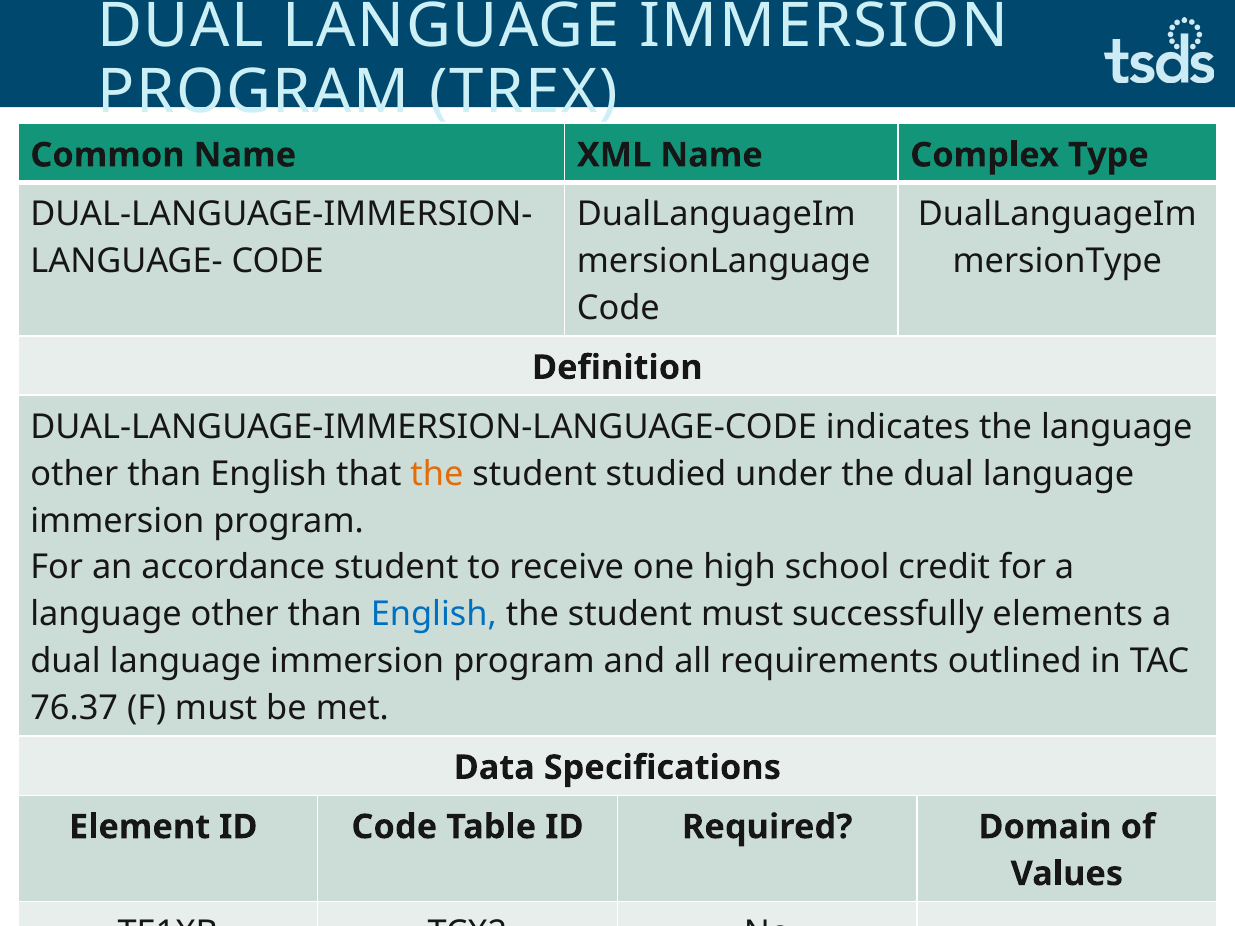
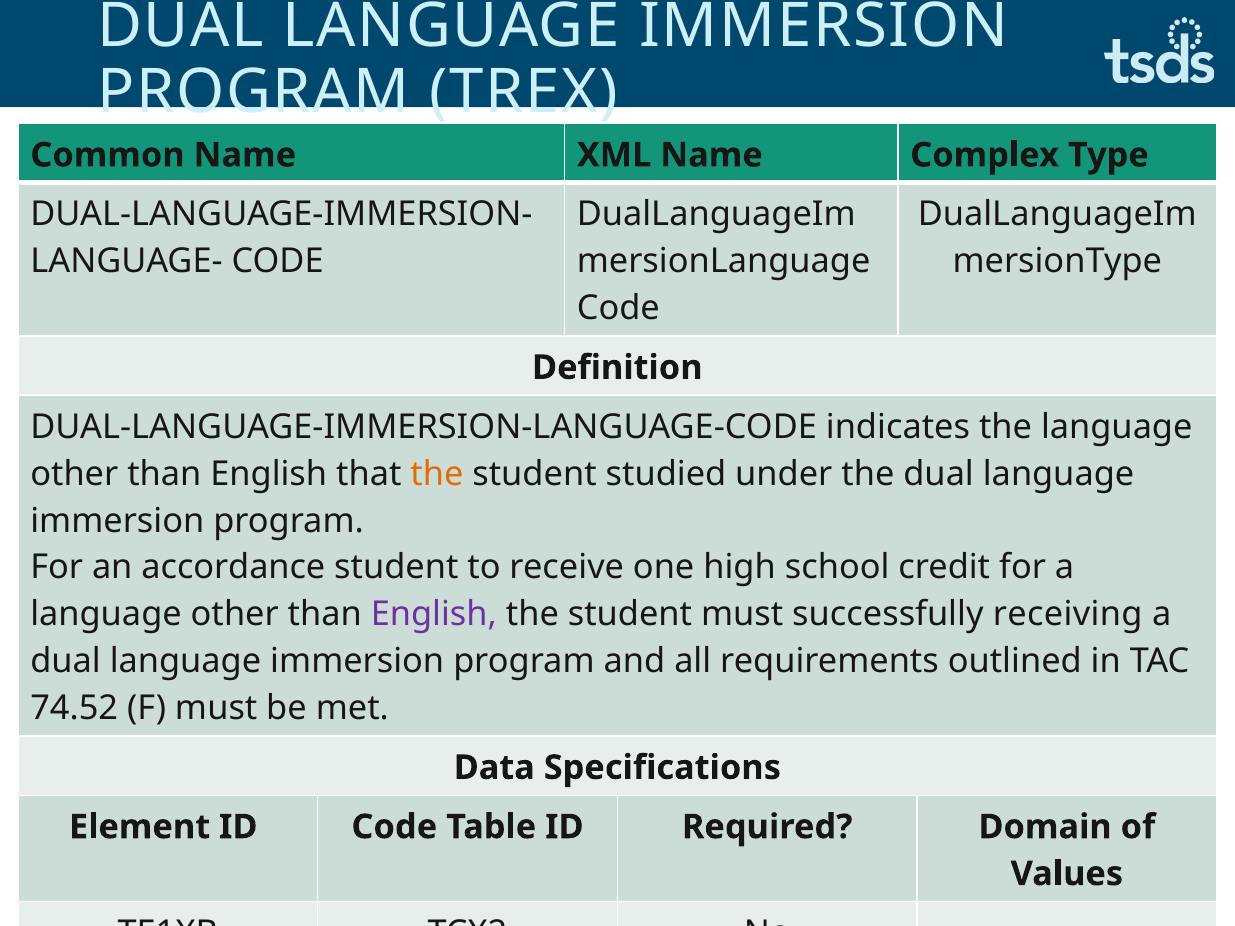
English colour: blue -> purple (434, 615)
elements: elements -> receiving (1068, 615)
76.37: 76.37 -> 74.52 (74, 709)
